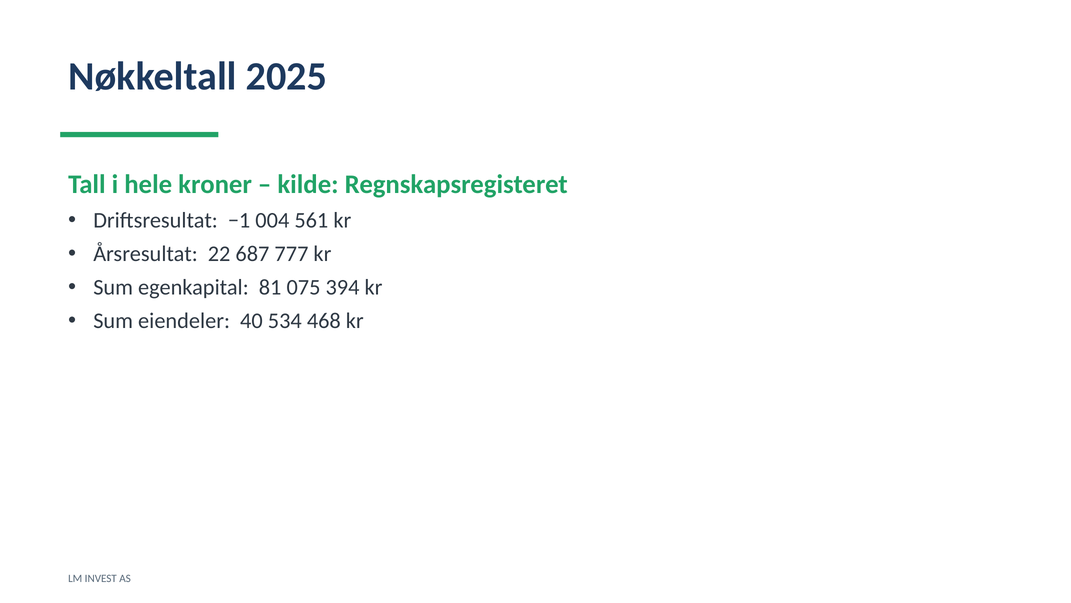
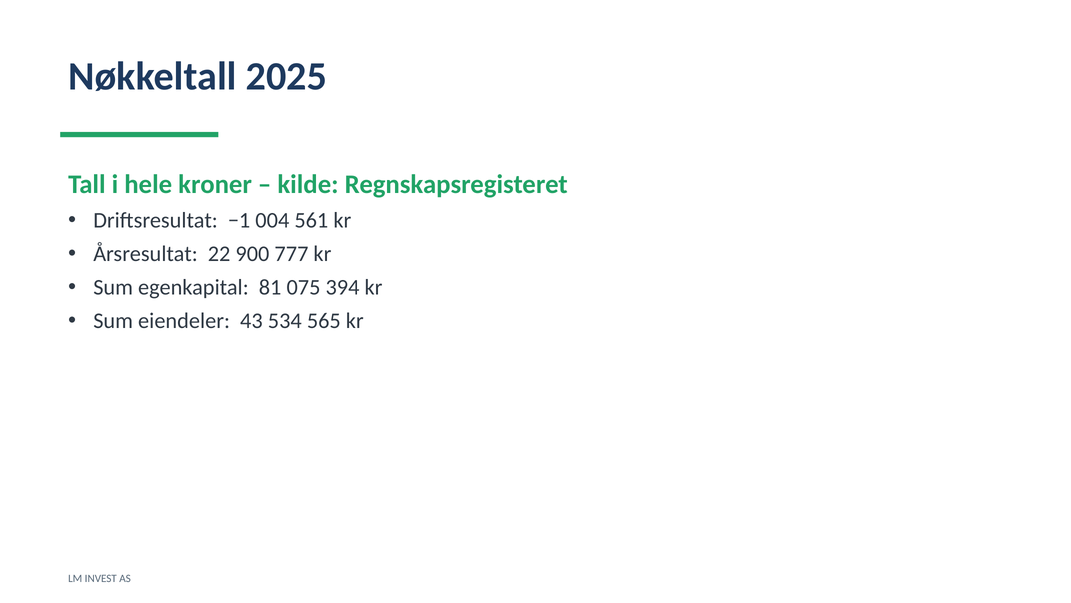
687: 687 -> 900 (252, 254)
40: 40 -> 43 (251, 321)
468: 468 -> 565 (324, 321)
